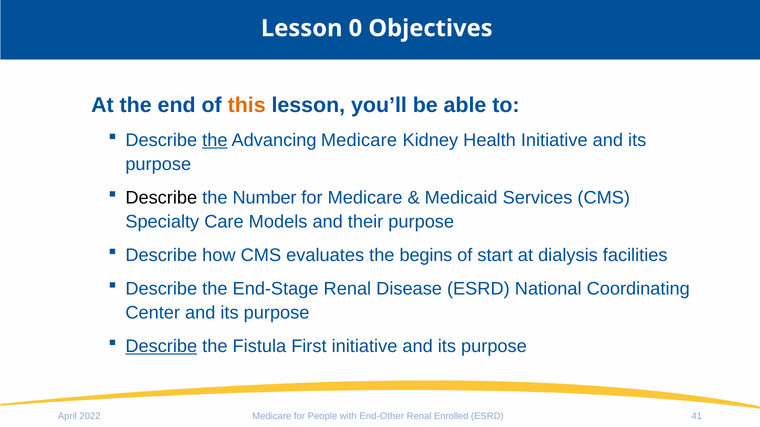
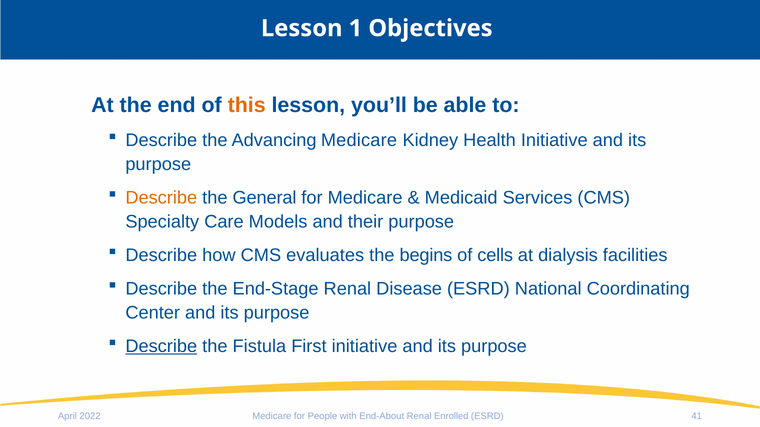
0: 0 -> 1 (355, 28)
the underline: present -> none (215, 140)
Describe colour: black -> orange (161, 198)
Number: Number -> General (265, 198)
start: start -> cells (495, 255)
End-Other: End-Other -> End-About (382, 417)
